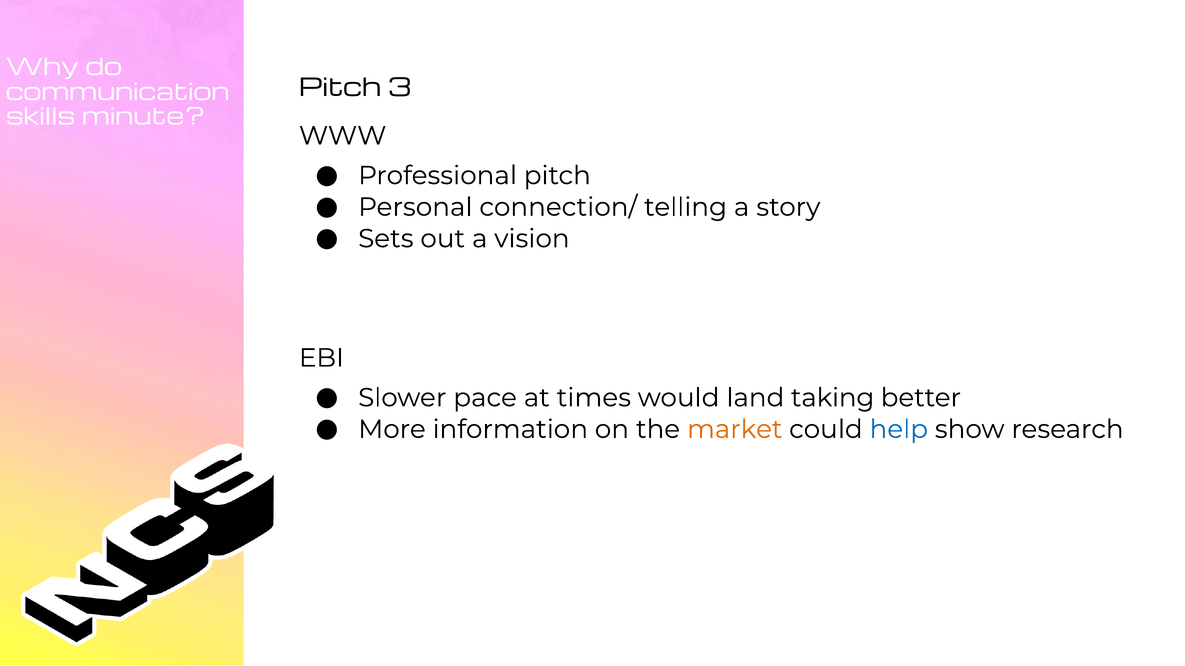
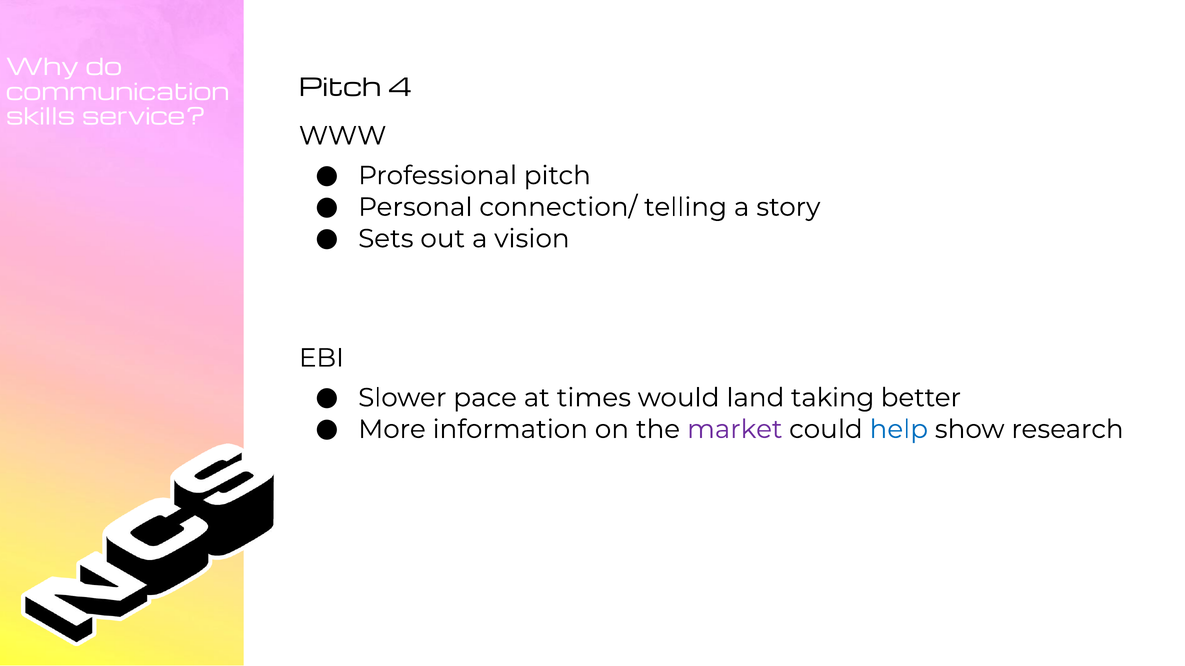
3: 3 -> 4 (400, 88)
minute: minute -> service (144, 117)
market colour: orange -> purple (735, 430)
